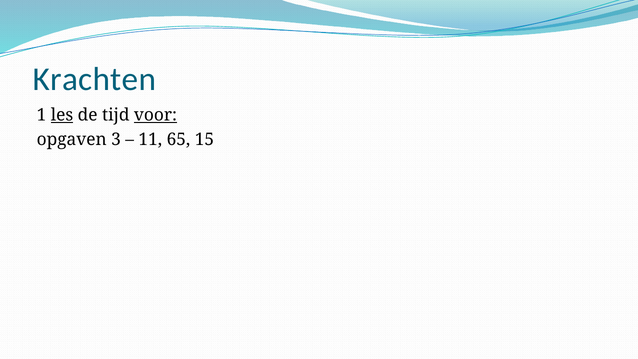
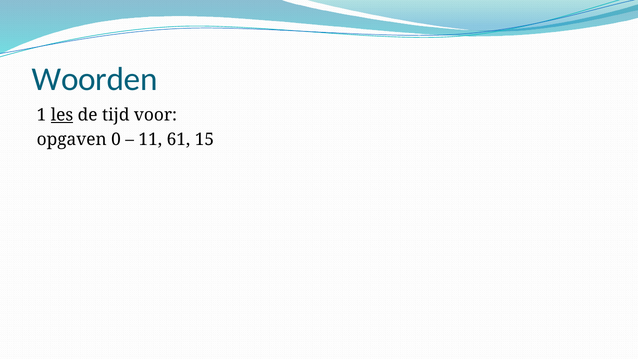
Krachten: Krachten -> Woorden (95, 79)
voor underline: present -> none (155, 115)
3: 3 -> 0 (116, 139)
65: 65 -> 61 (178, 139)
